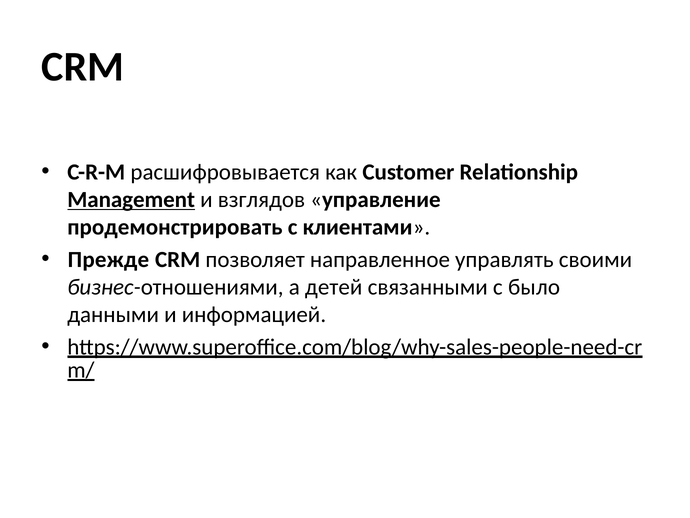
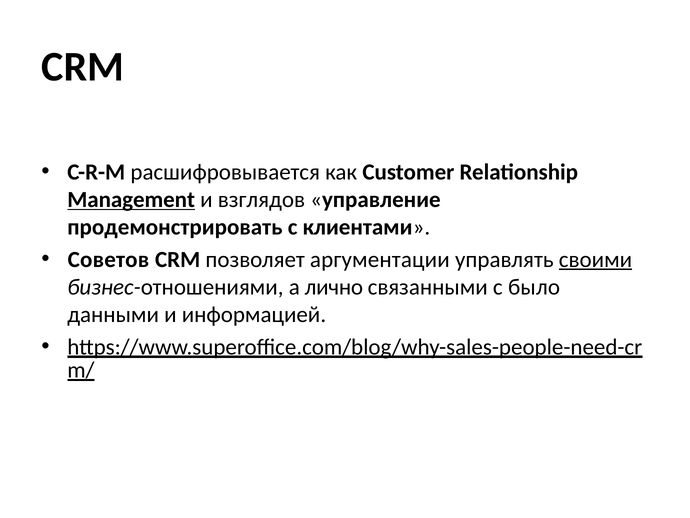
Прежде: Прежде -> Советов (108, 259)
направленное: направленное -> аргументации (380, 259)
своими underline: none -> present (595, 259)
детей: детей -> лично (334, 287)
